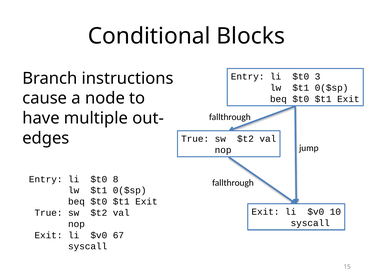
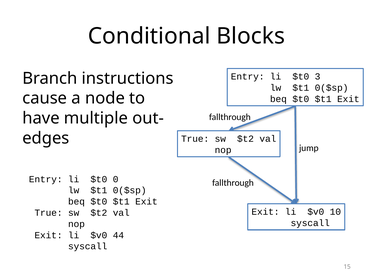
8: 8 -> 0 (116, 179)
67: 67 -> 44 (118, 235)
